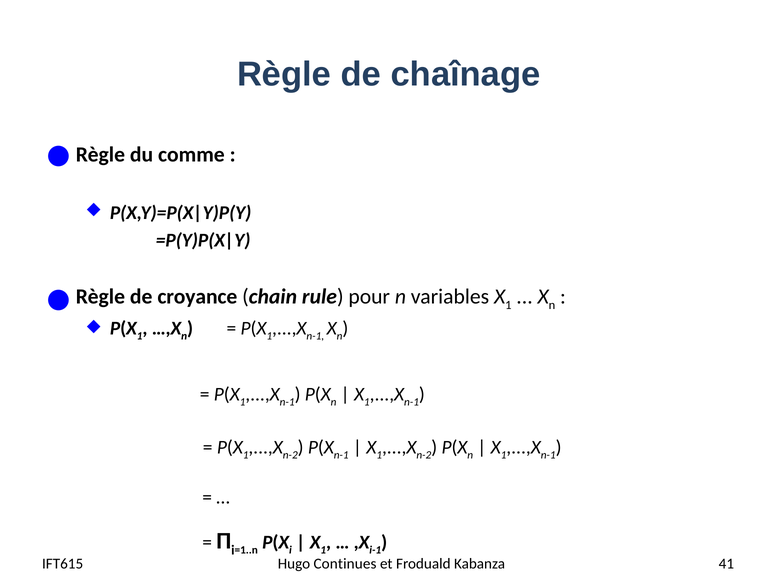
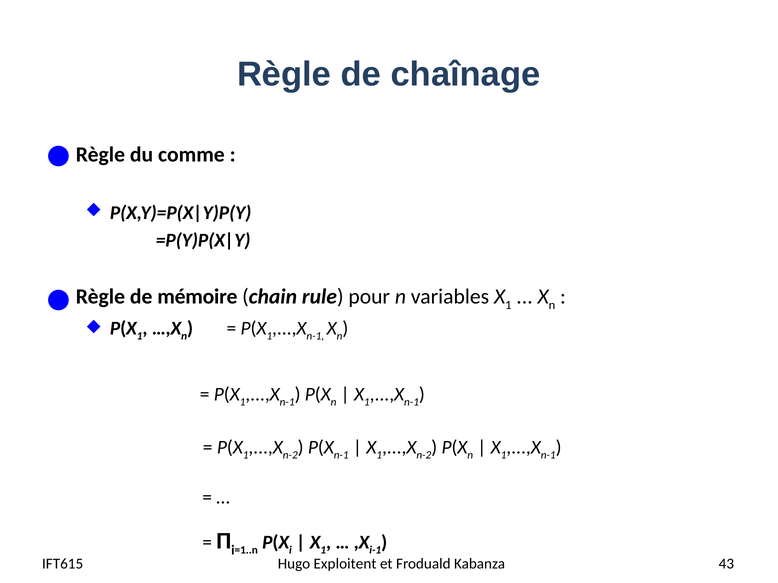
croyance: croyance -> mémoire (197, 297)
Continues: Continues -> Exploitent (345, 564)
41: 41 -> 43 (726, 564)
